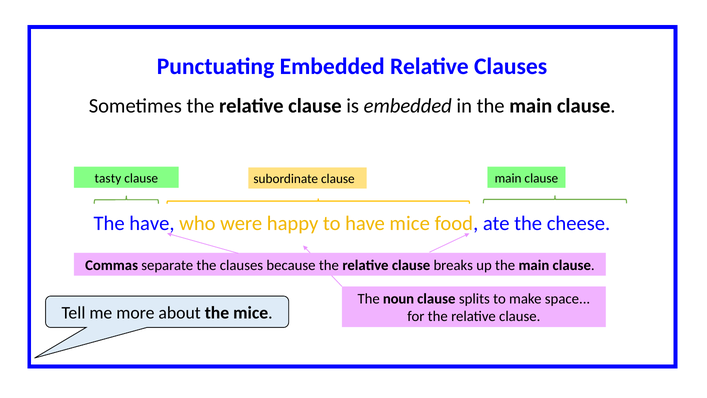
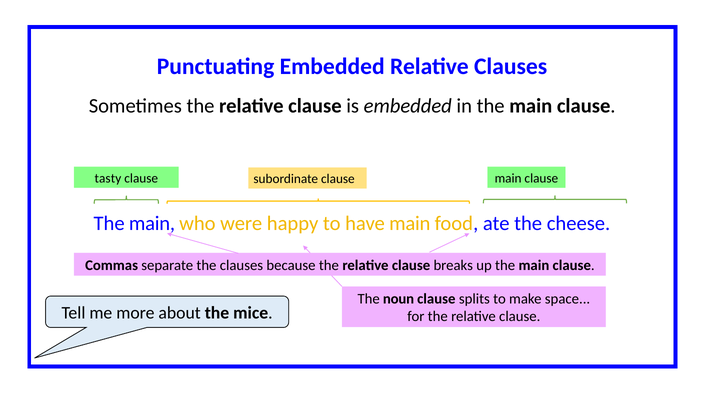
have: have -> main (152, 223)
have mice: mice -> main (410, 223)
